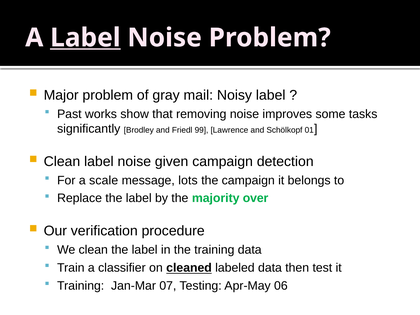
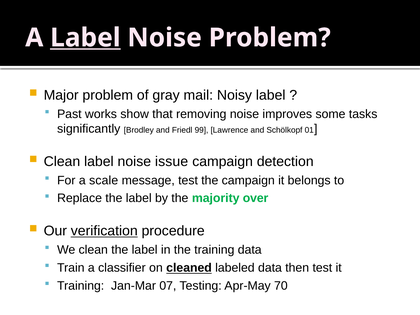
given: given -> issue (172, 161)
message lots: lots -> test (188, 180)
verification underline: none -> present (104, 231)
06: 06 -> 70 (281, 286)
